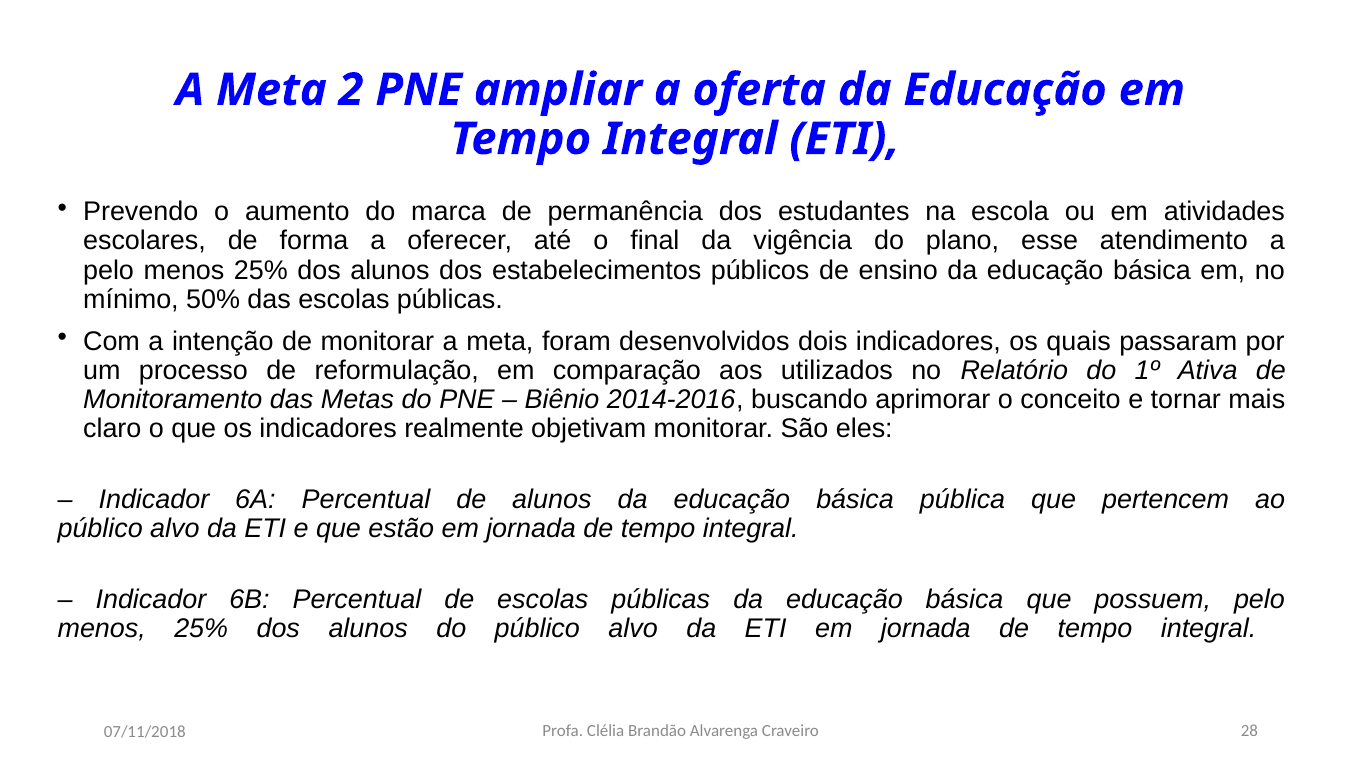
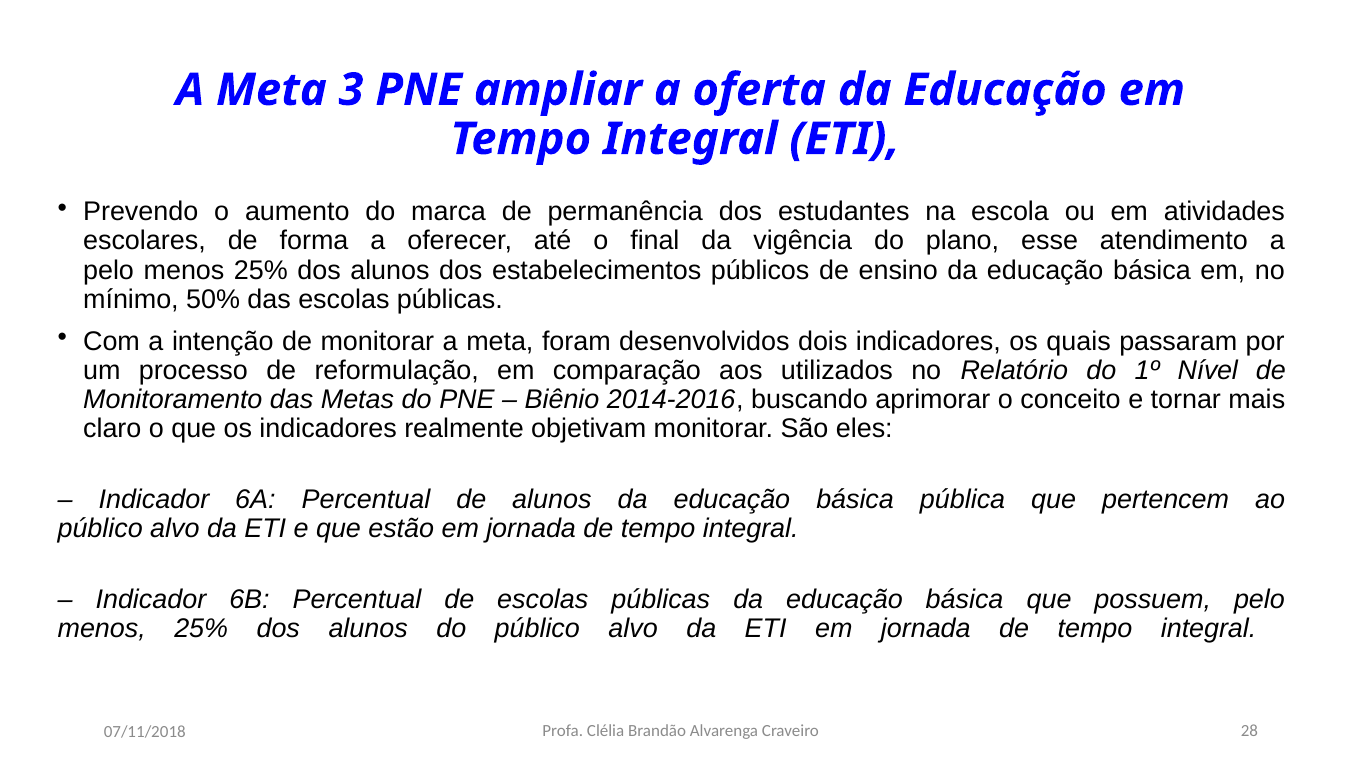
2: 2 -> 3 (351, 90)
Ativa: Ativa -> Nível (1208, 370)
